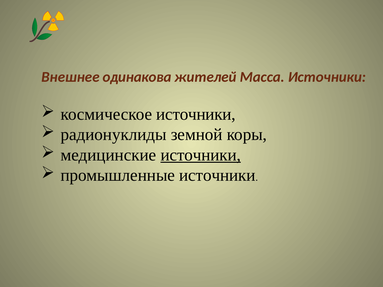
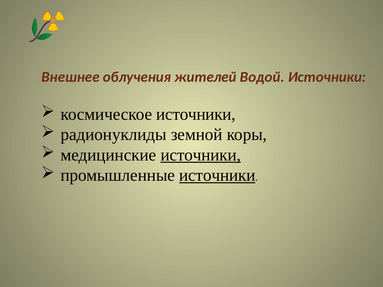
одинакова: одинакова -> облучения (137, 77)
Масса: Масса -> Водой (262, 77)
источники underline: none -> present (217, 176)
